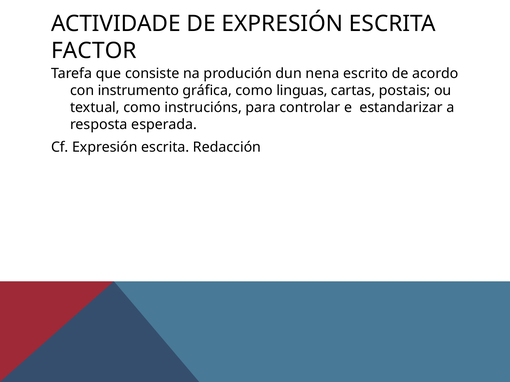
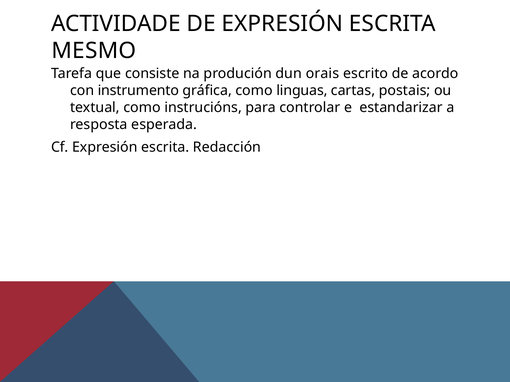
FACTOR: FACTOR -> MESMO (94, 51)
nena: nena -> orais (323, 73)
